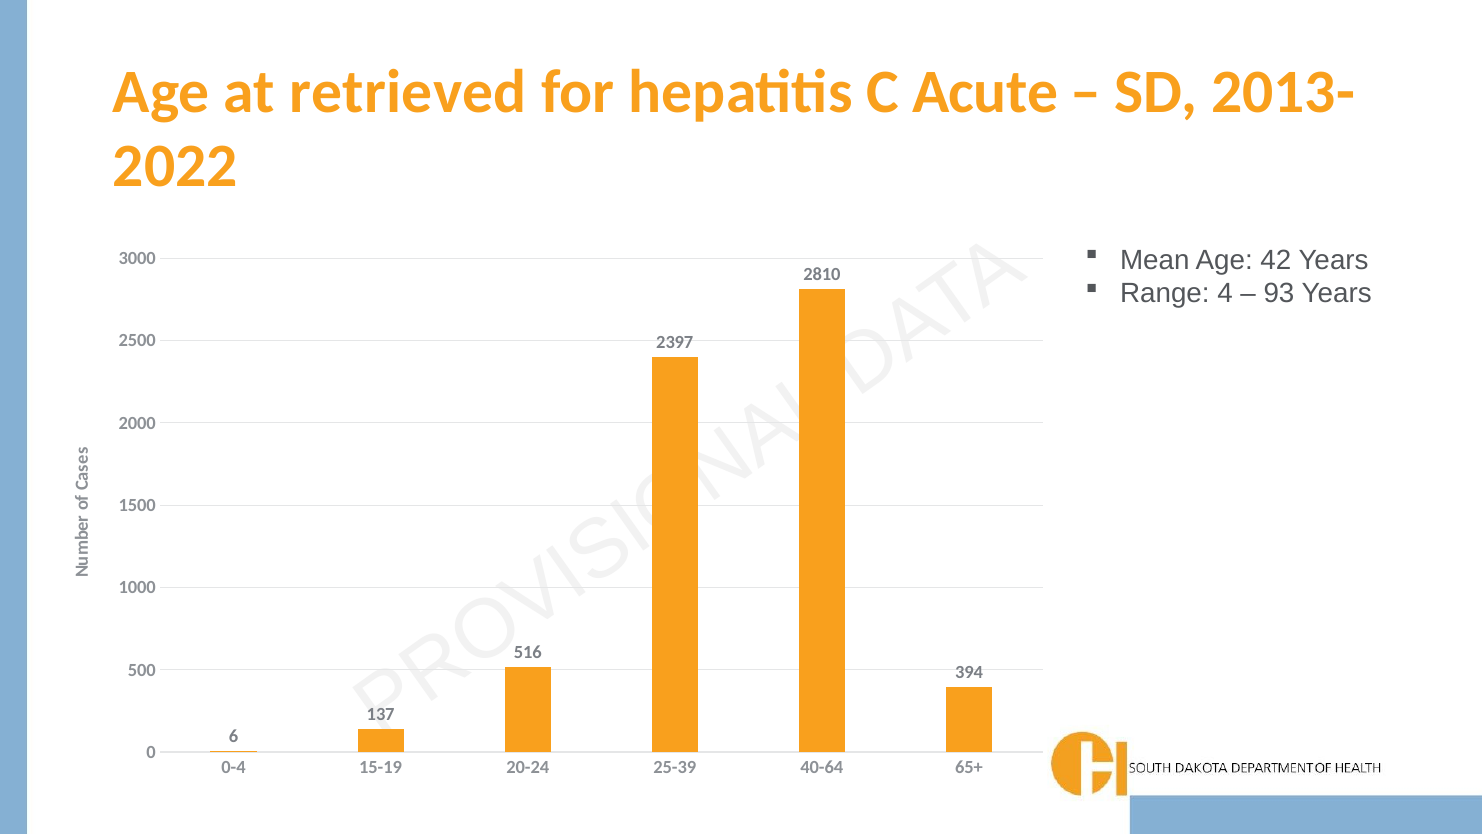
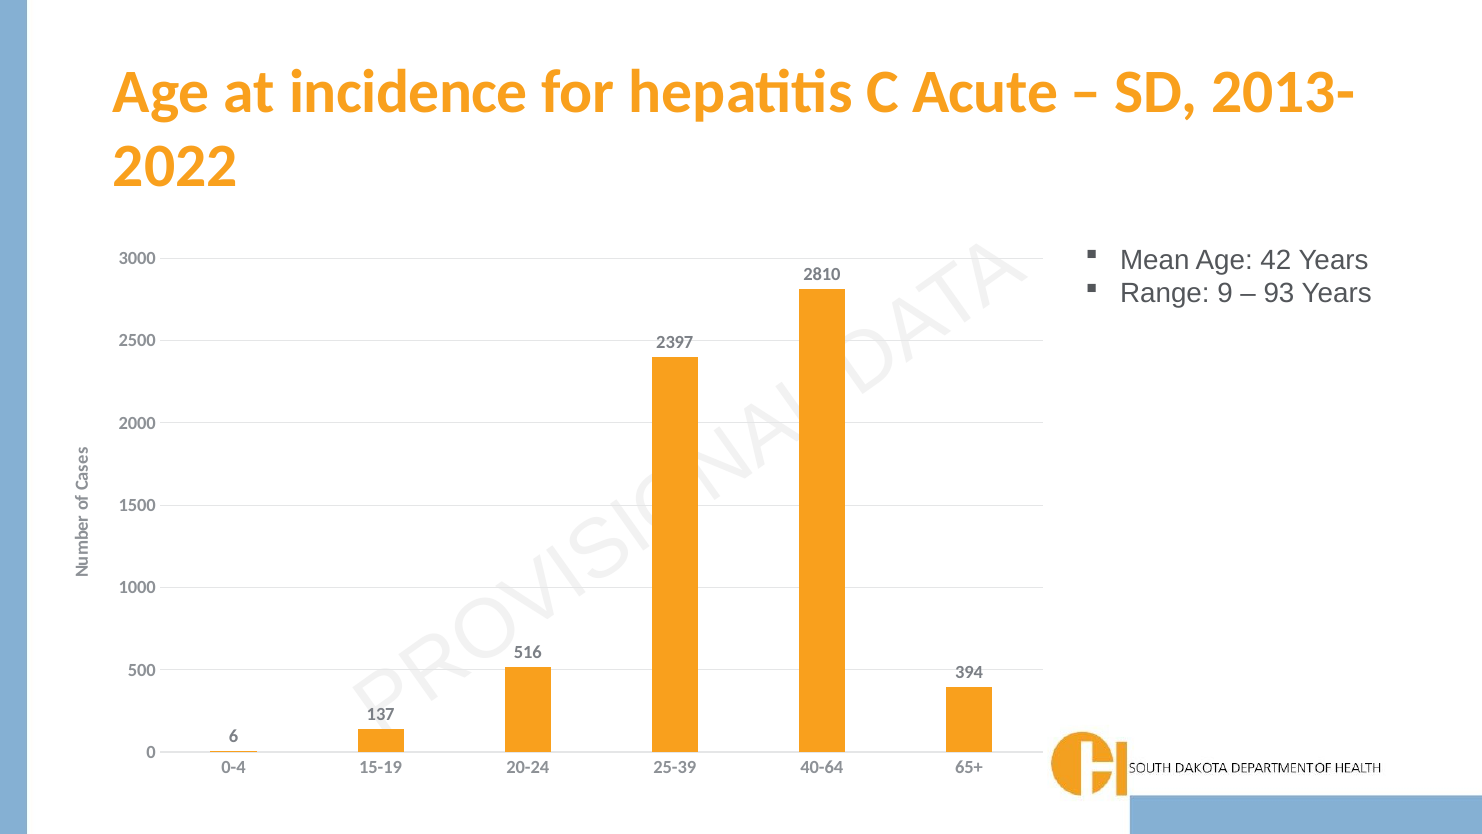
retrieved: retrieved -> incidence (408, 92)
4: 4 -> 9 (1225, 293)
